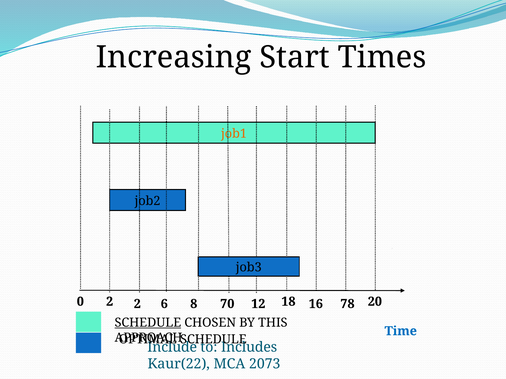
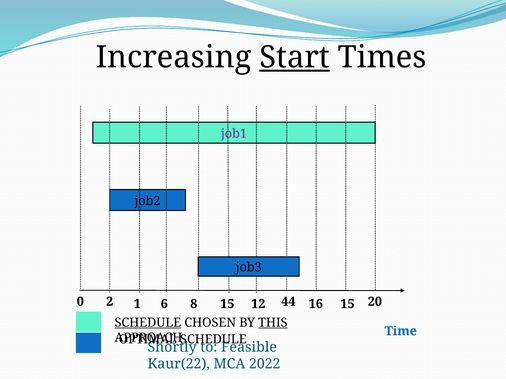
Start underline: none -> present (295, 57)
job1 colour: orange -> purple (234, 134)
2 2: 2 -> 1 (137, 304)
8 70: 70 -> 15 (227, 304)
18: 18 -> 44 (288, 302)
16 78: 78 -> 15 (347, 304)
THIS underline: none -> present (273, 323)
Include: Include -> Shortly (172, 348)
Includes: Includes -> Feasible (249, 348)
2073: 2073 -> 2022 (265, 364)
